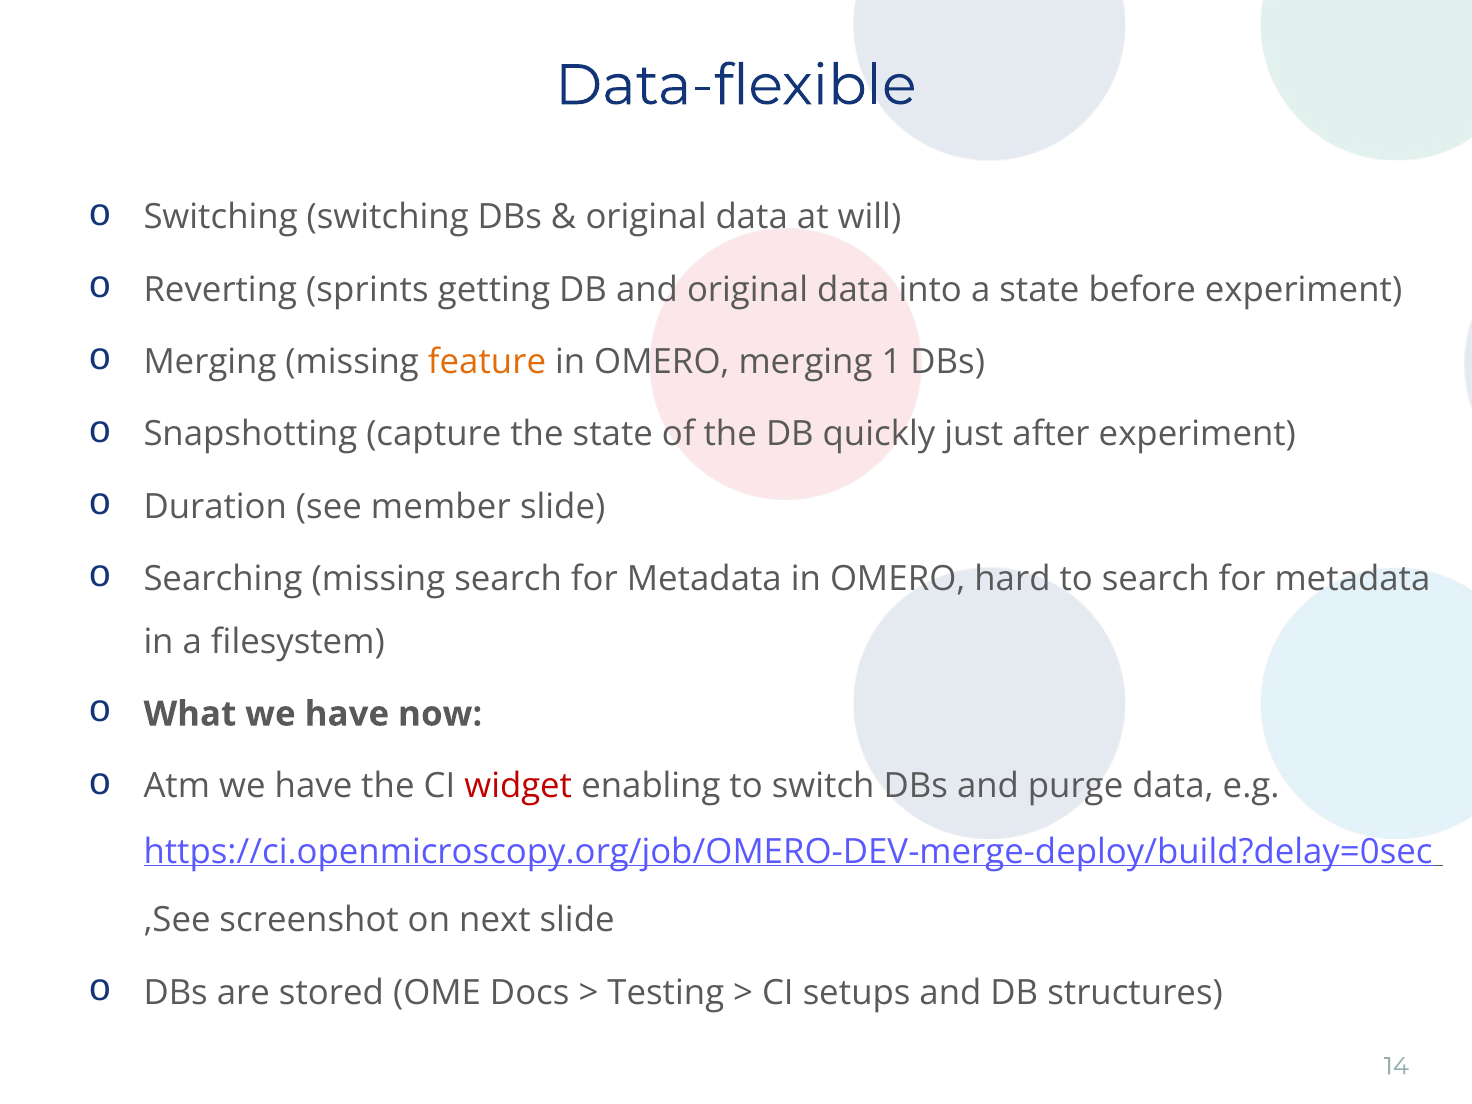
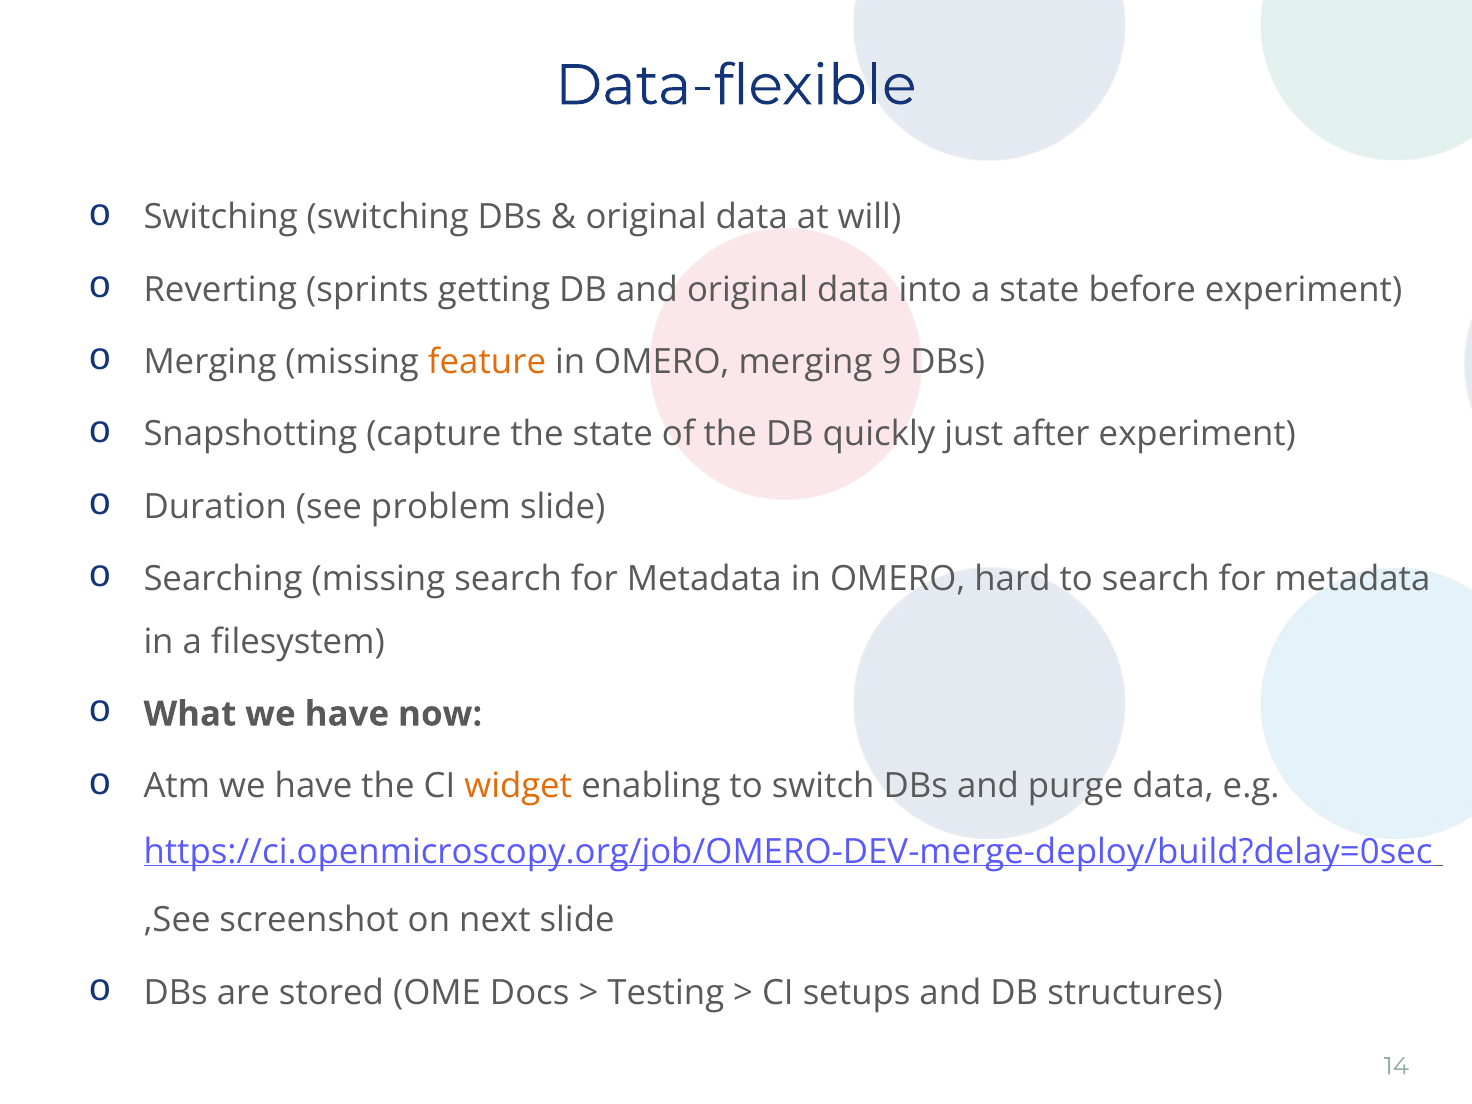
1: 1 -> 9 (891, 362)
member: member -> problem (441, 507)
widget colour: red -> orange (518, 786)
